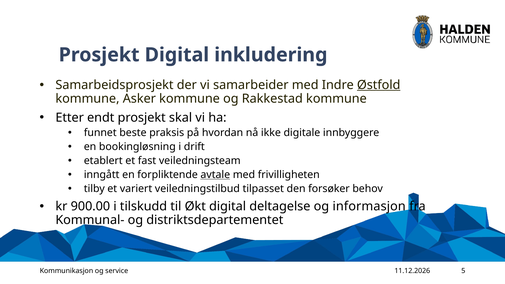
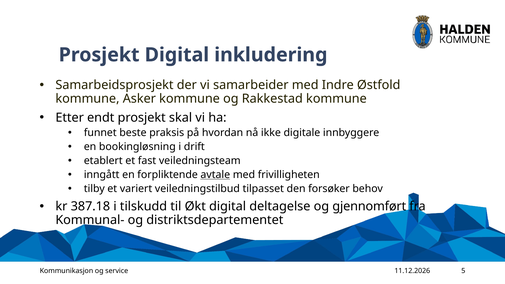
Østfold underline: present -> none (379, 85)
900.00: 900.00 -> 387.18 (90, 206)
informasjon: informasjon -> gjennomført (369, 206)
